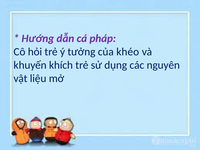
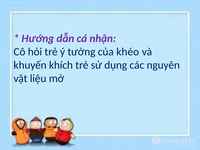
pháp: pháp -> nhận (103, 38)
